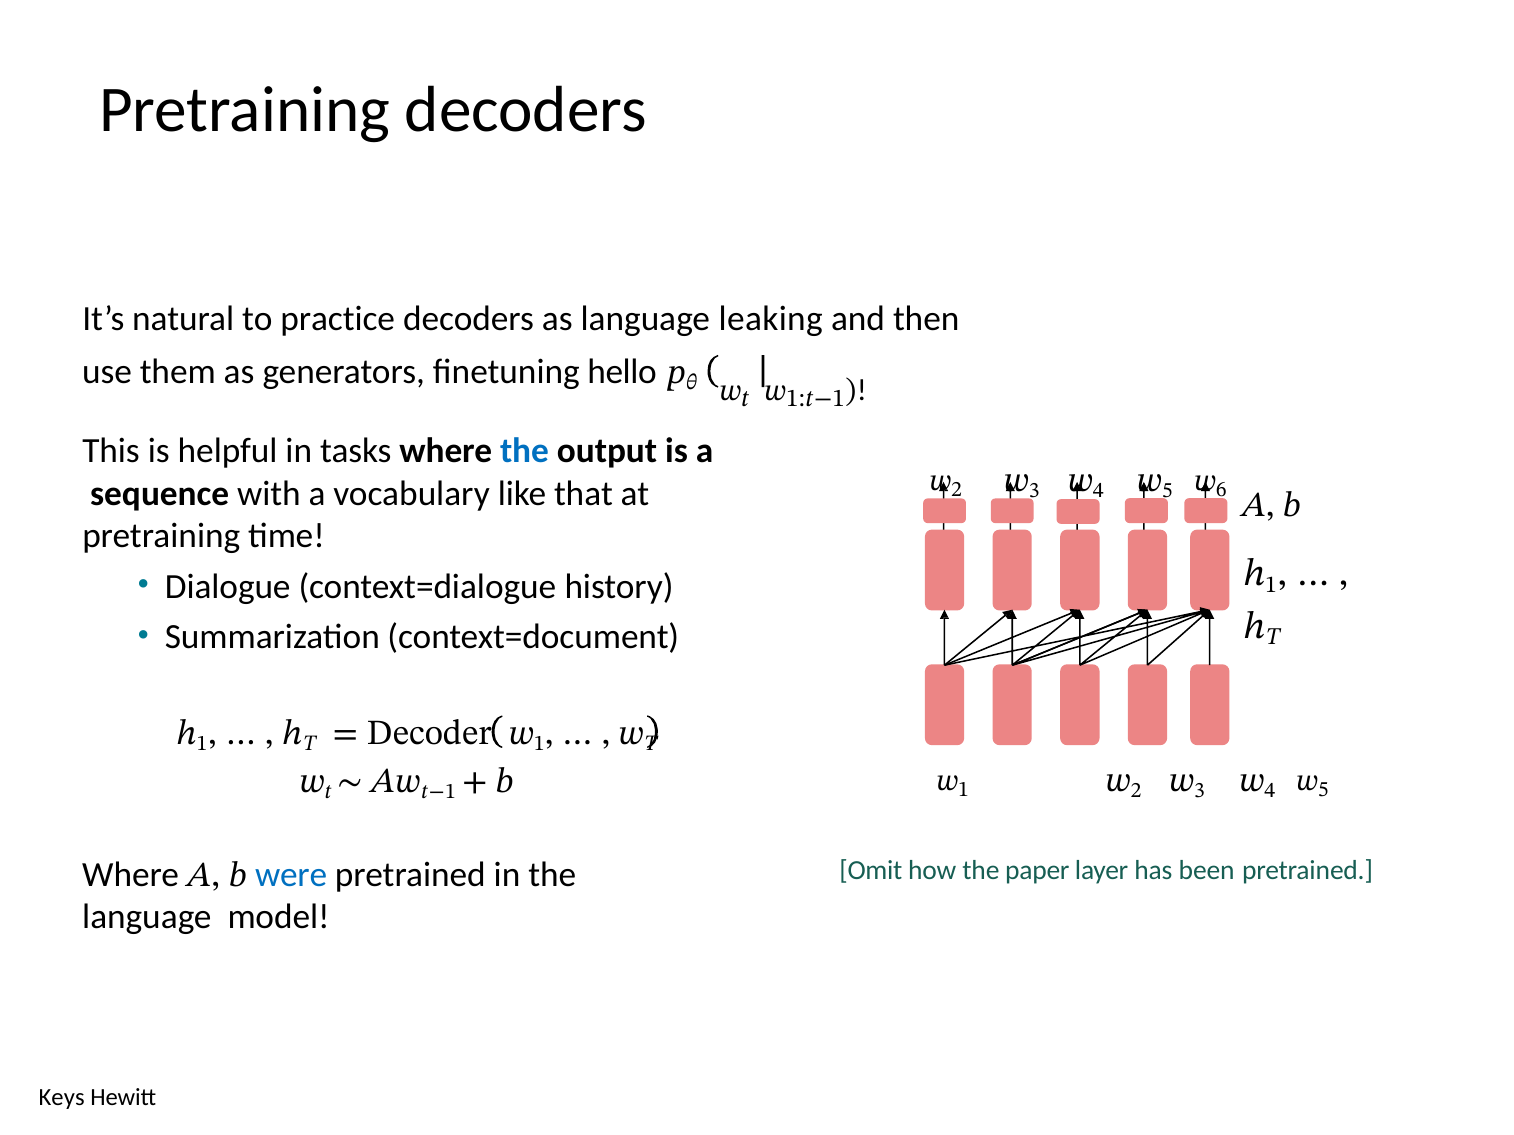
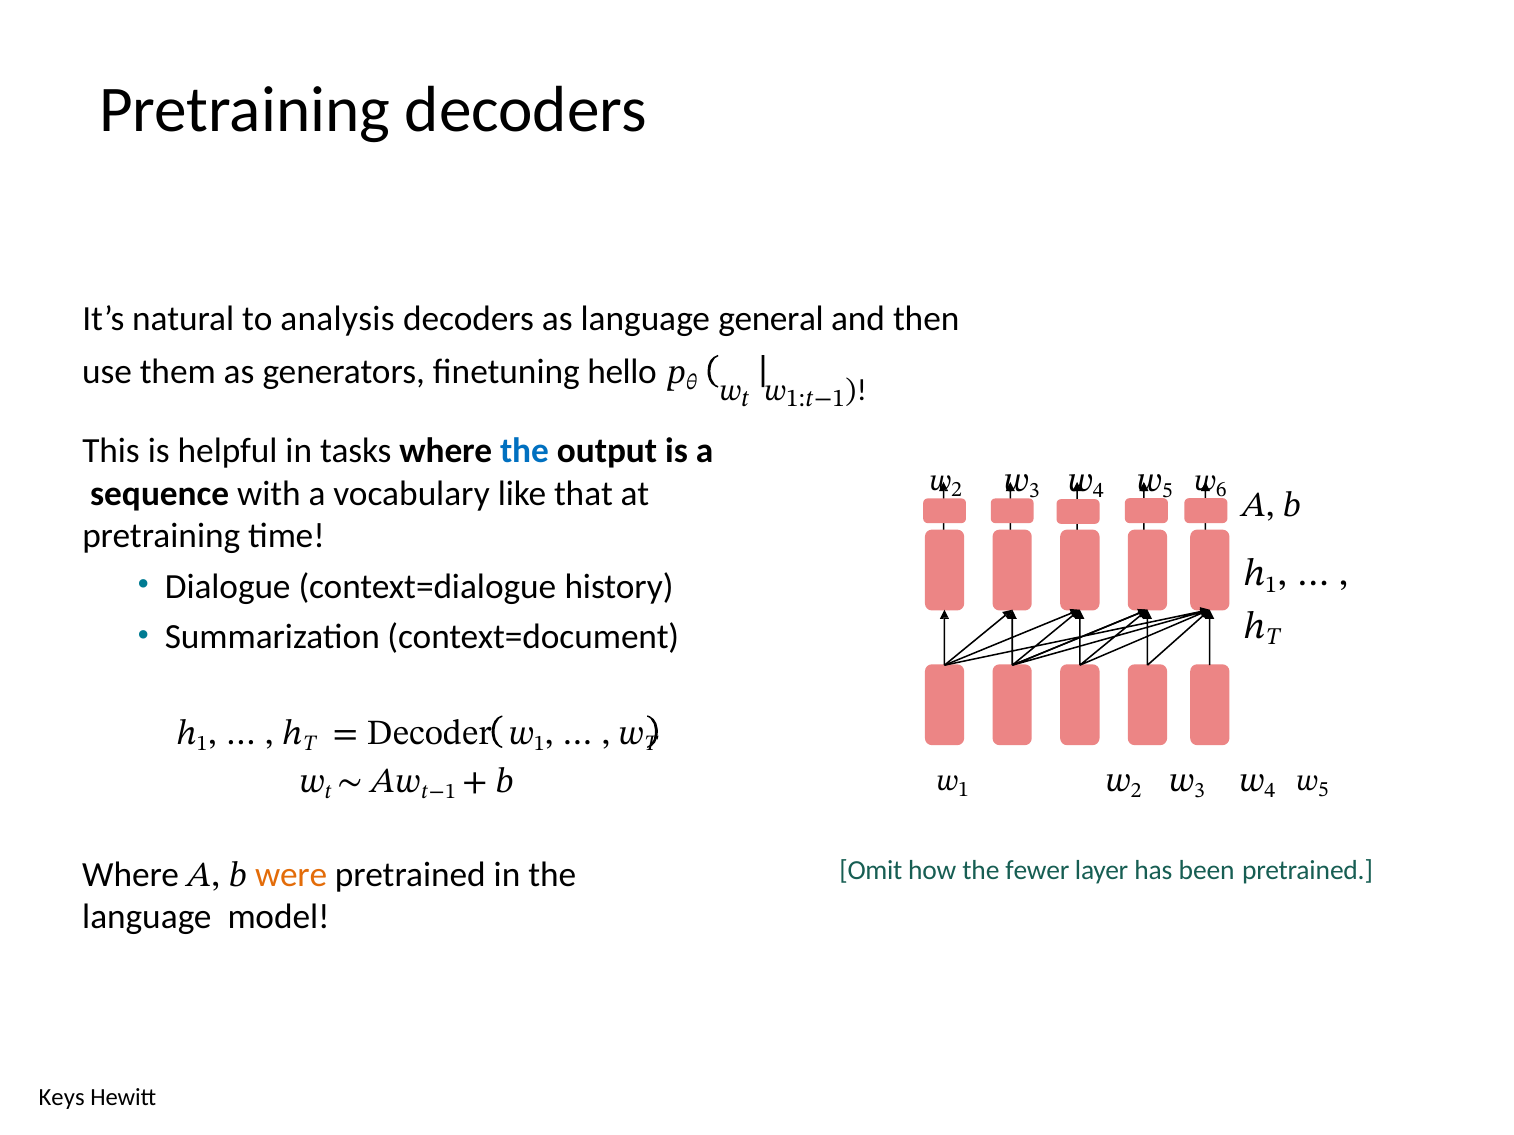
practice: practice -> analysis (337, 319)
leaking: leaking -> general (771, 319)
paper: paper -> fewer (1037, 871)
were colour: blue -> orange (291, 876)
